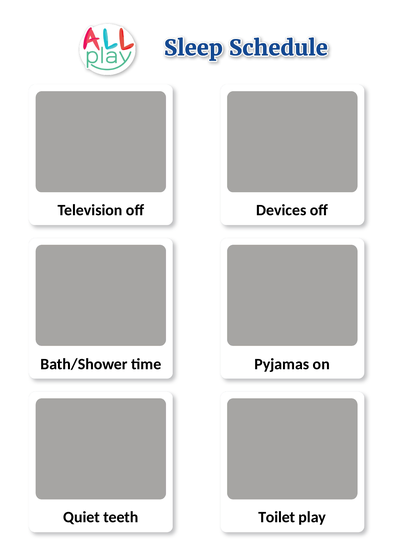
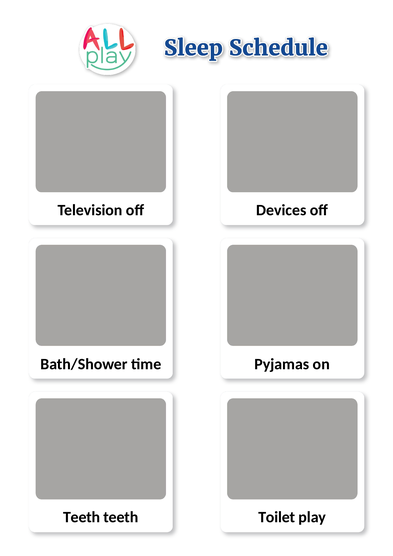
Quiet: Quiet -> Teeth (82, 517)
